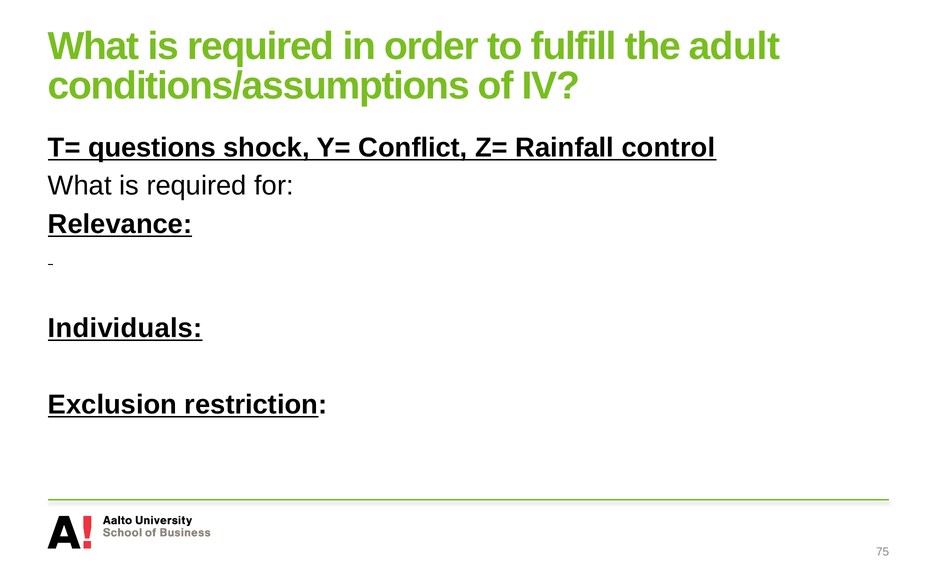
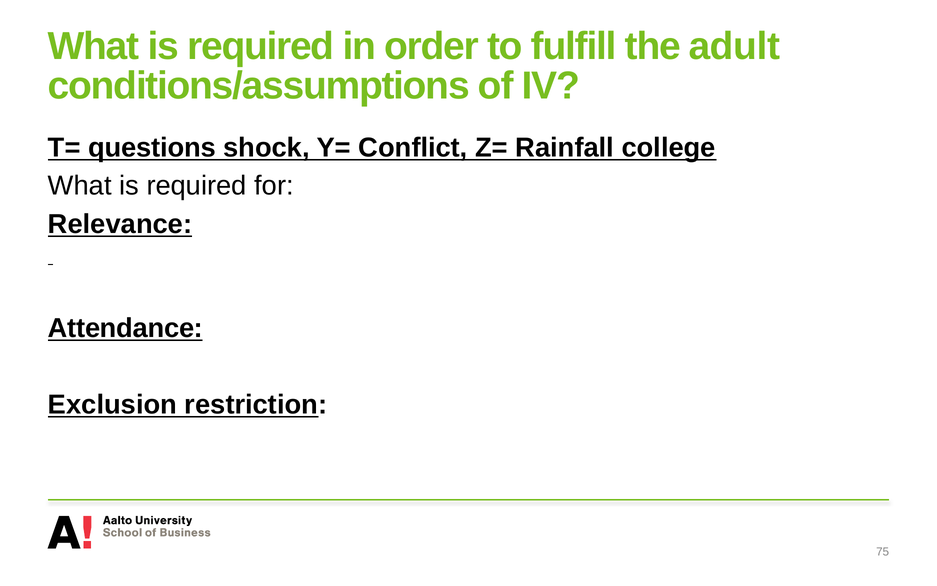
control: control -> college (669, 148)
Individuals: Individuals -> Attendance (126, 328)
